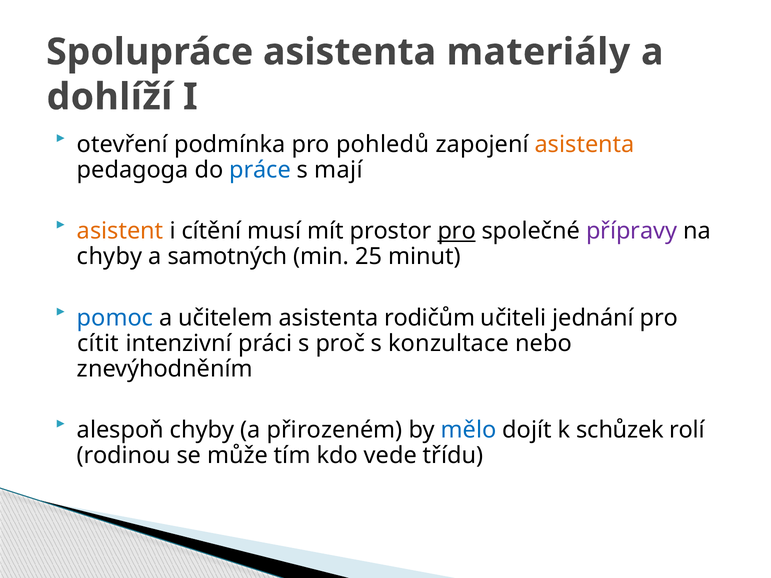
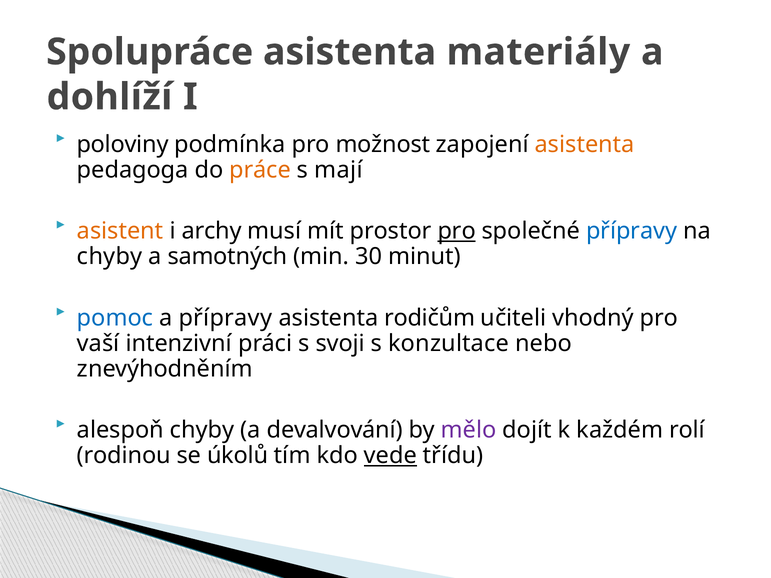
otevření: otevření -> poloviny (123, 144)
pohledů: pohledů -> možnost (383, 144)
práce colour: blue -> orange (260, 170)
cítění: cítění -> archy (212, 231)
přípravy colour: purple -> blue (632, 231)
25: 25 -> 30 (369, 257)
a učitelem: učitelem -> přípravy (225, 318)
jednání: jednání -> vhodný (593, 318)
cítit: cítit -> vaší (98, 343)
proč: proč -> svoji (340, 343)
přirozeném: přirozeném -> devalvování (335, 430)
mělo colour: blue -> purple (469, 430)
schůzek: schůzek -> každém (620, 430)
může: může -> úkolů (238, 456)
vede underline: none -> present (390, 456)
